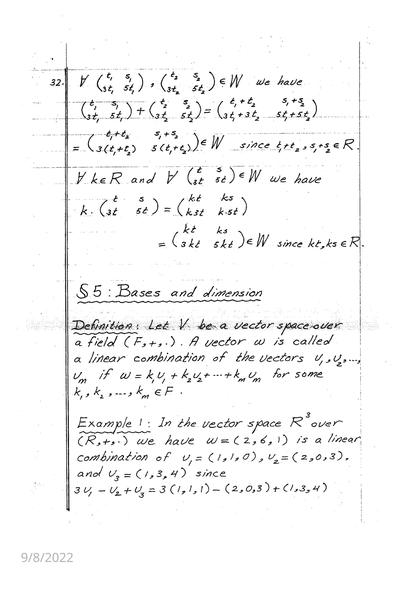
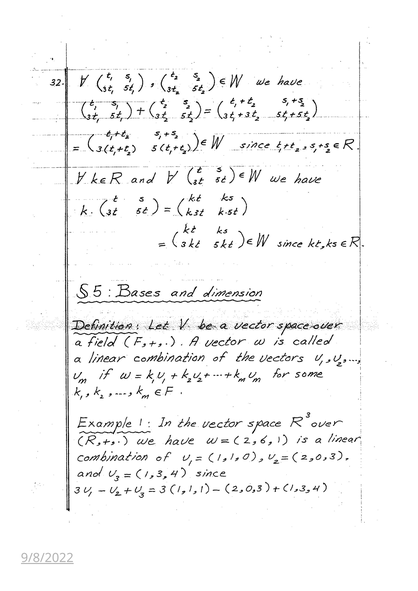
9/8/2022 underline: none -> present (47, 559)
